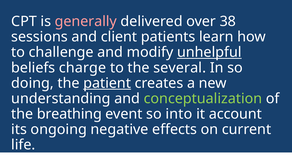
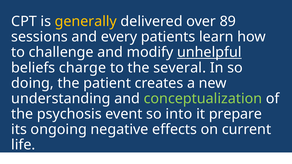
generally colour: pink -> yellow (86, 21)
38: 38 -> 89 (228, 21)
client: client -> every (119, 37)
patient underline: present -> none (107, 83)
breathing: breathing -> psychosis (69, 114)
account: account -> prepare (235, 114)
